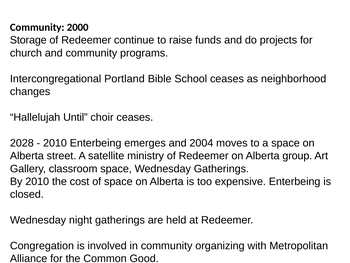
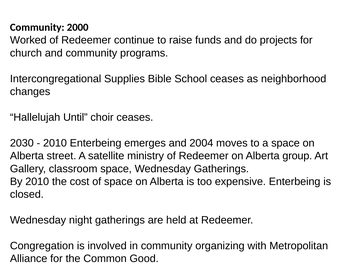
Storage: Storage -> Worked (28, 40)
Portland: Portland -> Supplies (125, 79)
2028: 2028 -> 2030 (22, 143)
